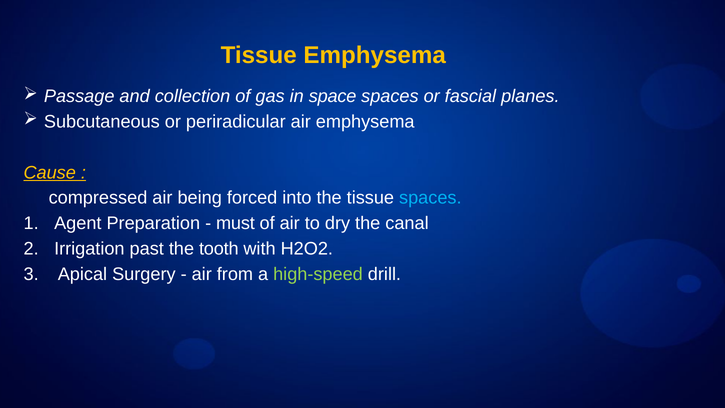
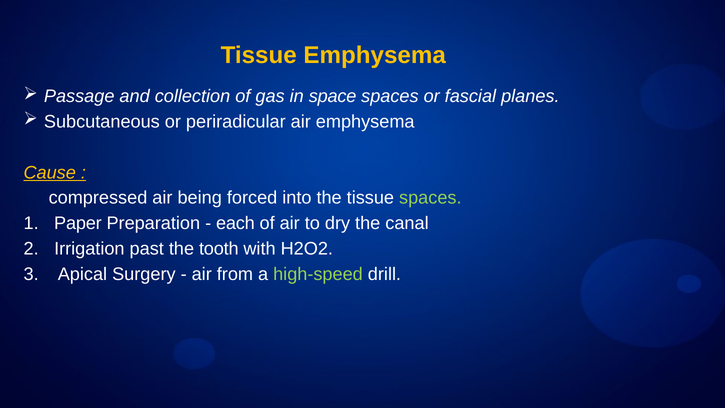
spaces colour: light blue -> light green (430, 198)
Agent: Agent -> Paper (78, 223)
must: must -> each (235, 223)
